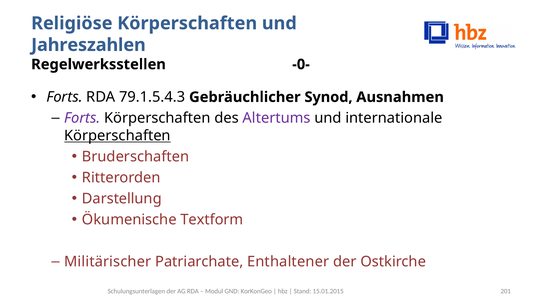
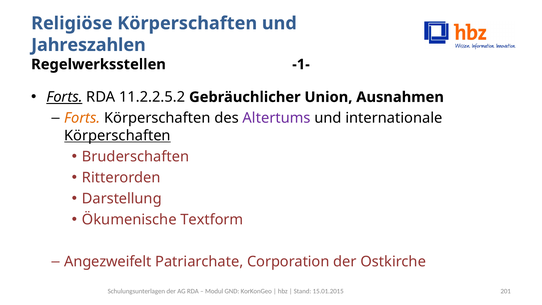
-0-: -0- -> -1- (301, 64)
Forts underline: none -> present (64, 97)
79.1.5.4.3: 79.1.5.4.3 -> 11.2.2.5.2 (152, 97)
Synod: Synod -> Union (328, 97)
Forts colour: purple -> orange (82, 118)
Militärischer: Militärischer -> Angezweifelt (108, 262)
Enthaltener: Enthaltener -> Corporation (288, 262)
